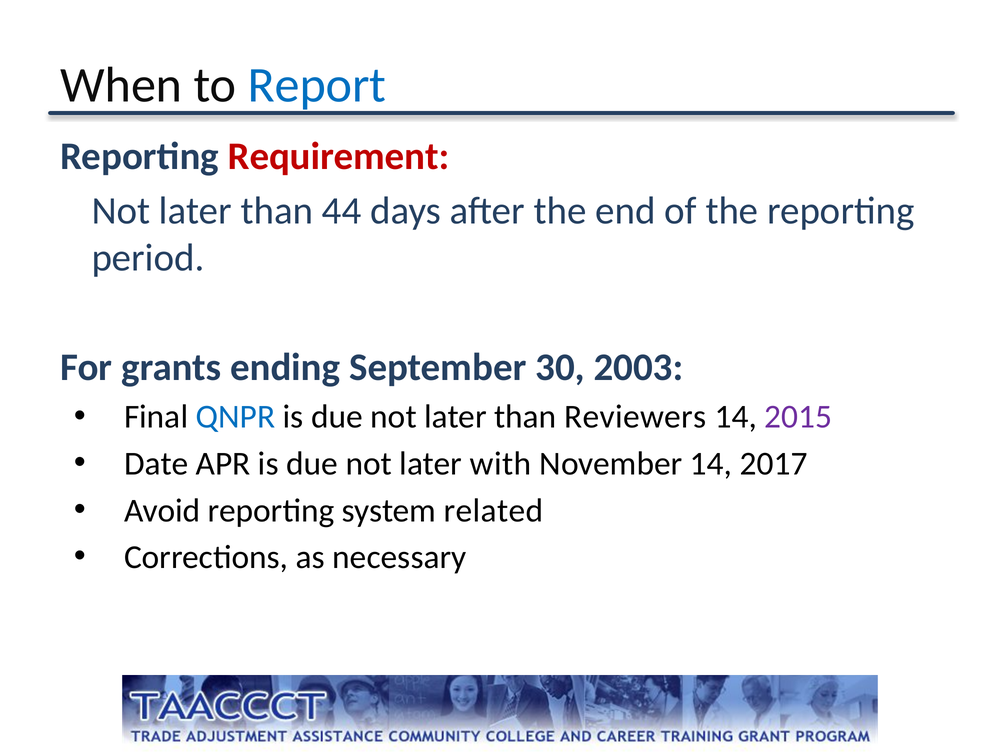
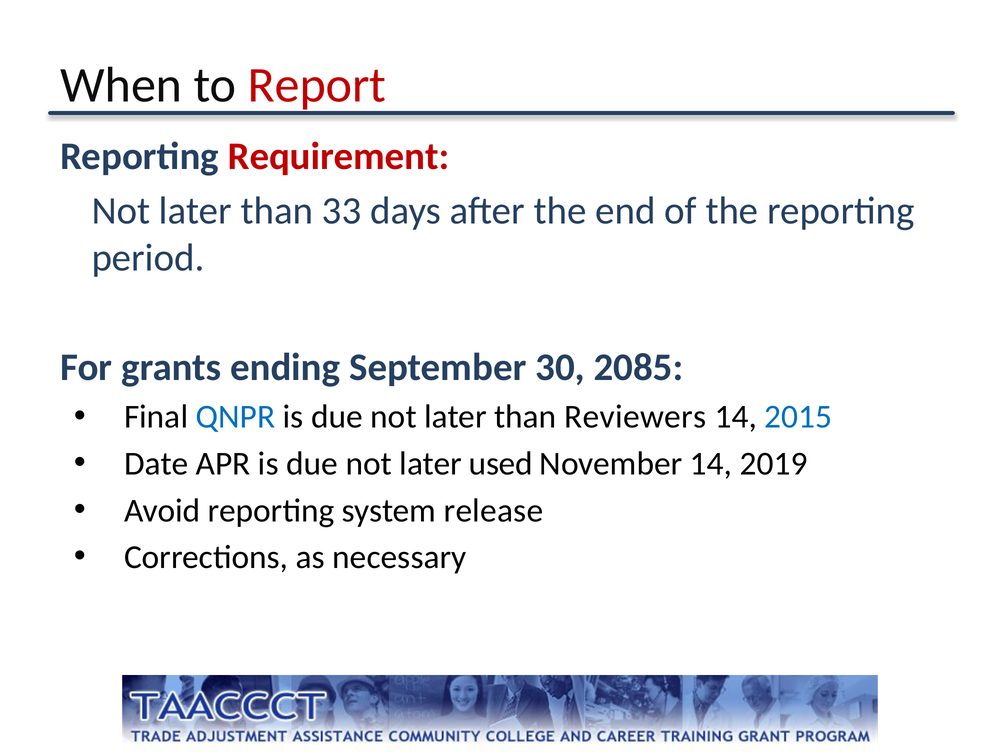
Report colour: blue -> red (317, 85)
44: 44 -> 33 (342, 211)
2003: 2003 -> 2085 (638, 367)
2015 colour: purple -> blue (798, 417)
with: with -> used (501, 464)
2017: 2017 -> 2019 (774, 464)
related: related -> release (493, 511)
